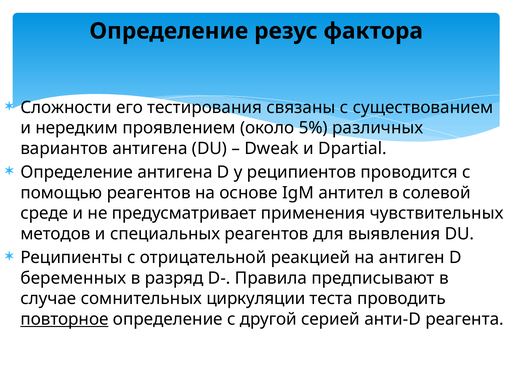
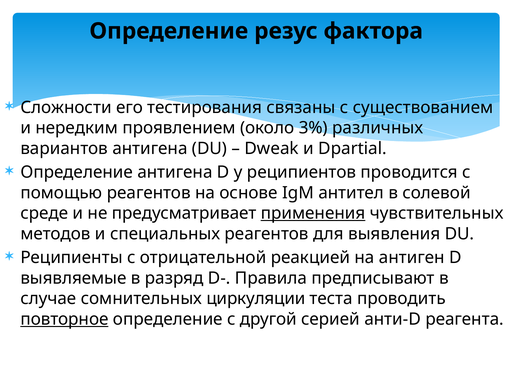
5%: 5% -> 3% (313, 128)
применения underline: none -> present (313, 213)
беременных: беременных -> выявляемые (73, 278)
